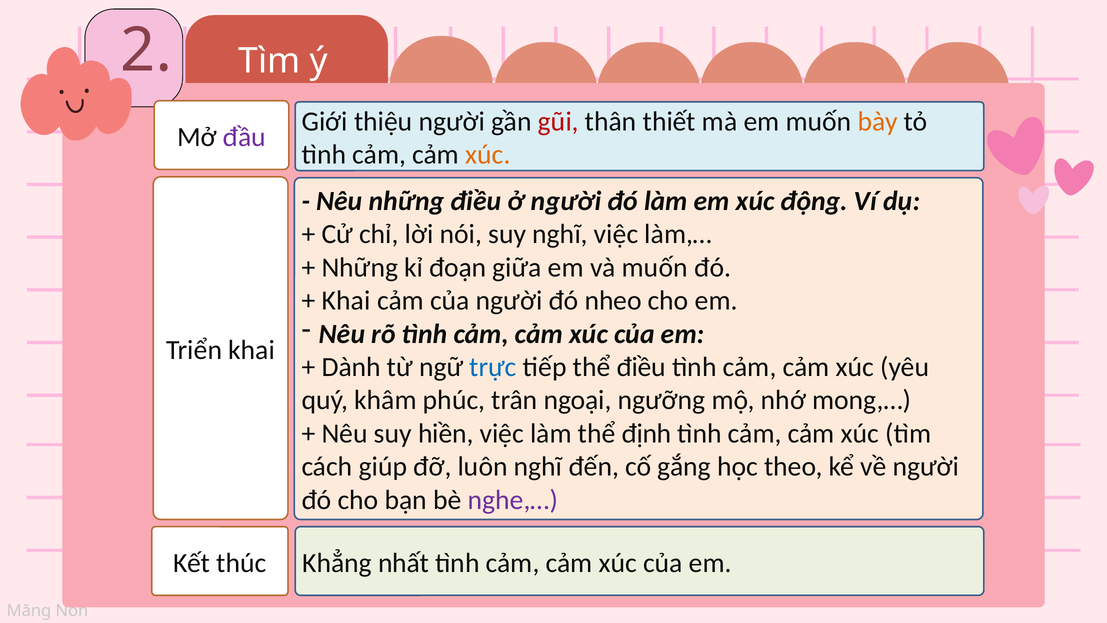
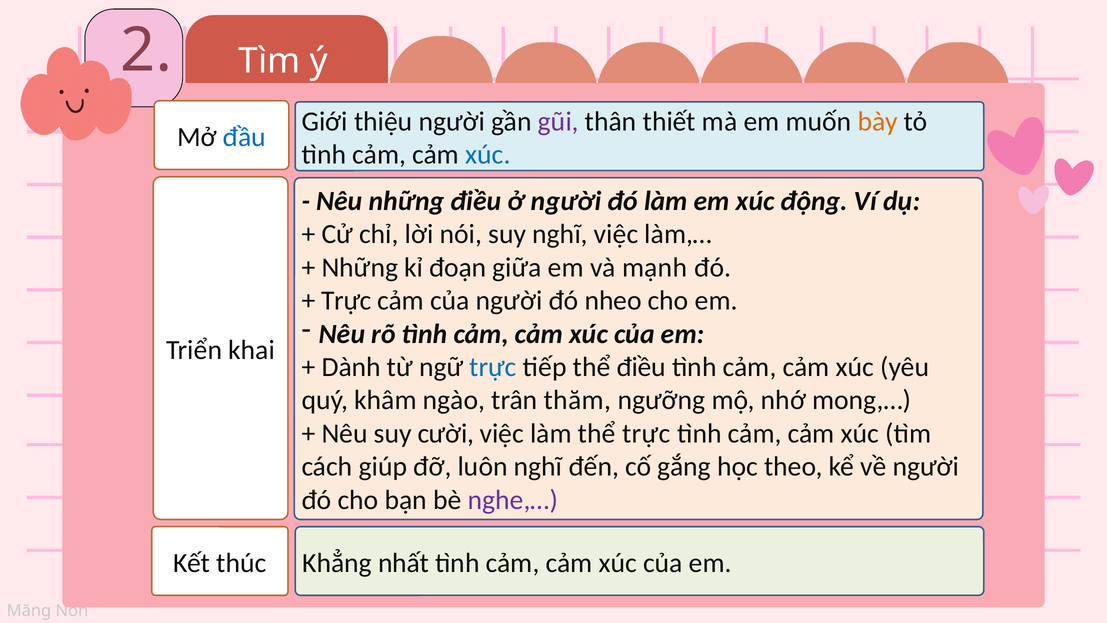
gũi colour: red -> purple (558, 121)
đầu colour: purple -> blue (244, 137)
xúc colour: orange -> blue (488, 155)
và muốn: muốn -> mạnh (655, 267)
Khai: Khai -> Trực (346, 301)
phúc: phúc -> ngào (454, 400)
ngoại: ngoại -> thăm (577, 400)
hiền: hiền -> cười (446, 433)
thể định: định -> trực (646, 433)
